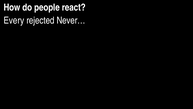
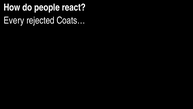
Never…: Never… -> Coats… (71, 20)
